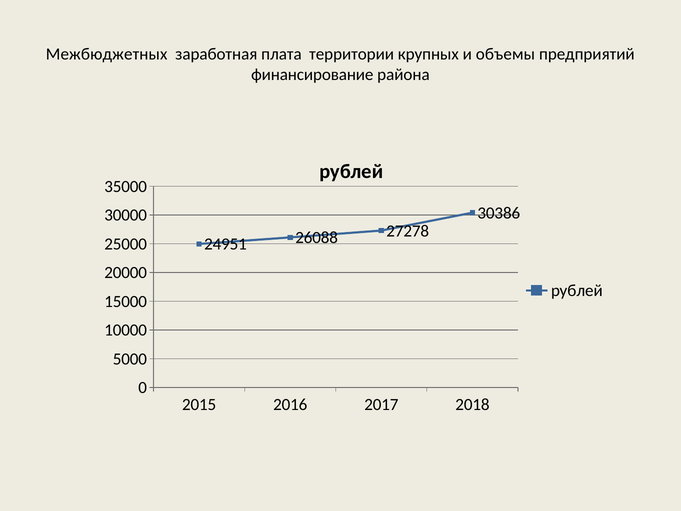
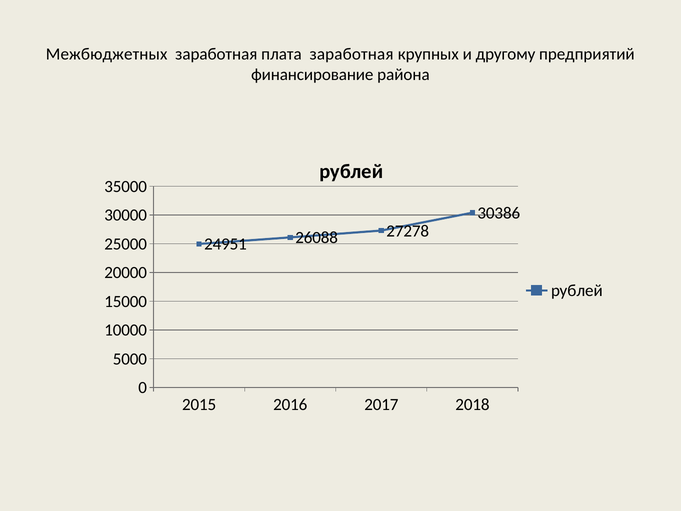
плата территории: территории -> заработная (352, 54)
объемы: объемы -> другому (506, 54)
